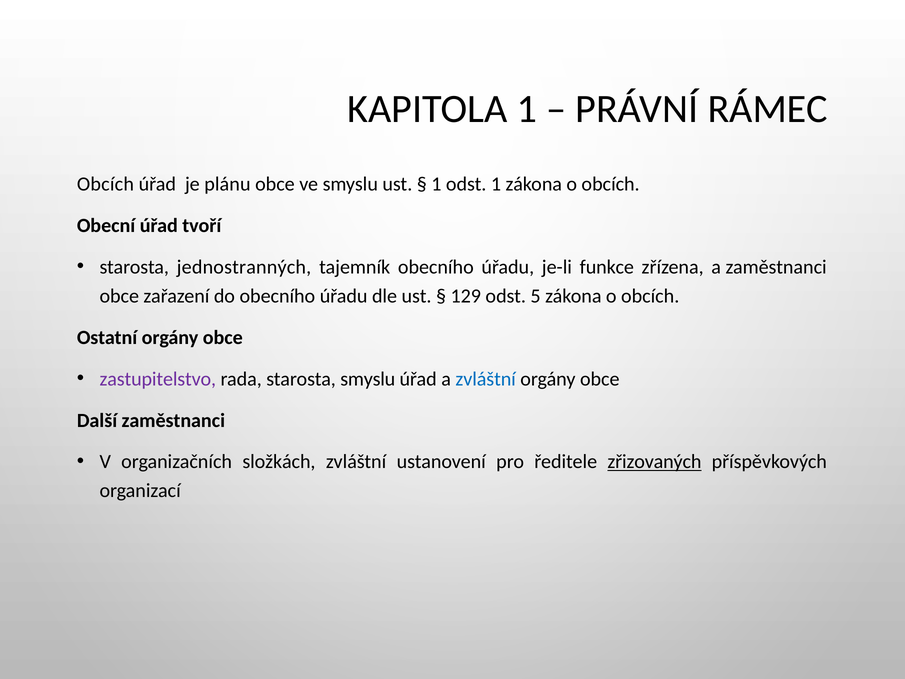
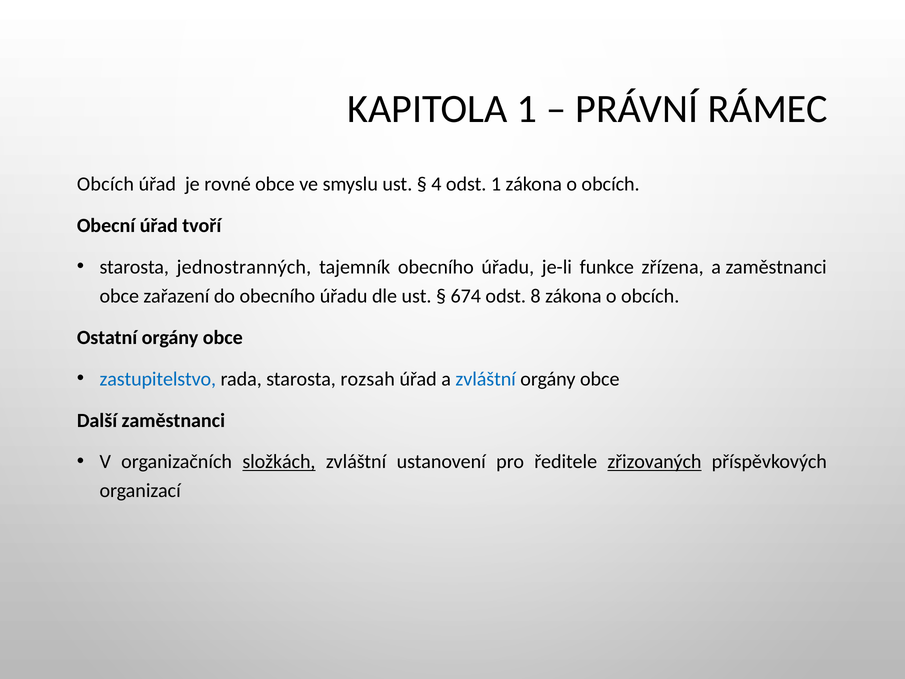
plánu: plánu -> rovné (228, 184)
1: 1 -> 4 (436, 184)
129: 129 -> 674 (466, 296)
5: 5 -> 8 (536, 296)
zastupitelstvo colour: purple -> blue (158, 379)
starosta smyslu: smyslu -> rozsah (368, 379)
složkách underline: none -> present (279, 462)
